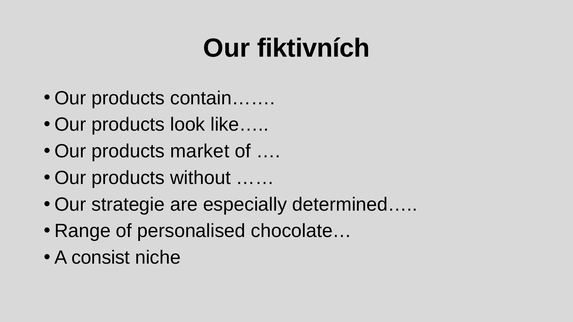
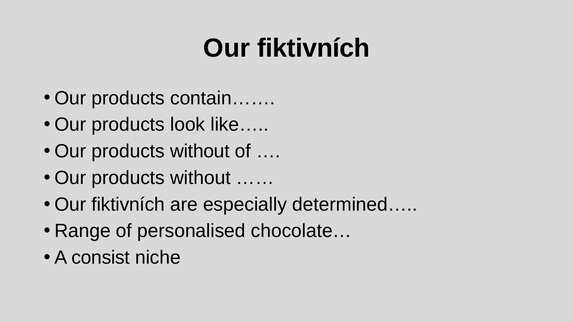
market: market -> without (200, 151)
strategie: strategie -> fiktivních (128, 205)
